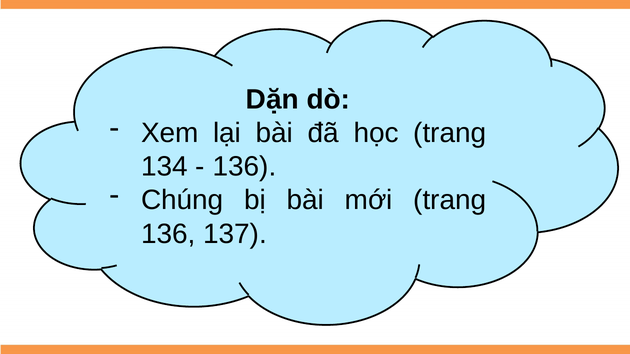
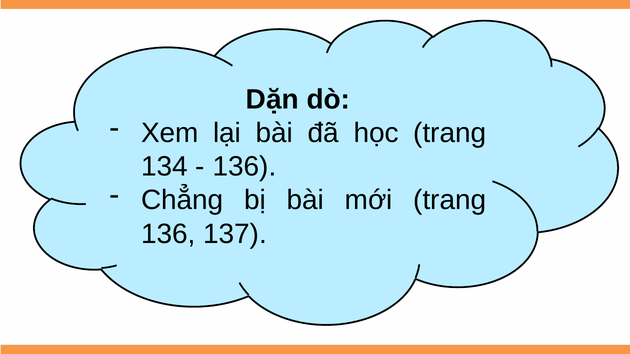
Chúng: Chúng -> Chẳng (182, 200)
